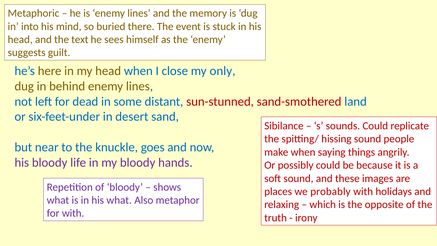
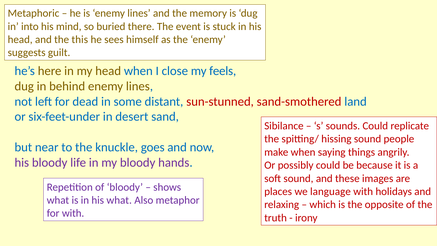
text: text -> this (80, 40)
only: only -> feels (223, 71)
probably: probably -> language (330, 191)
